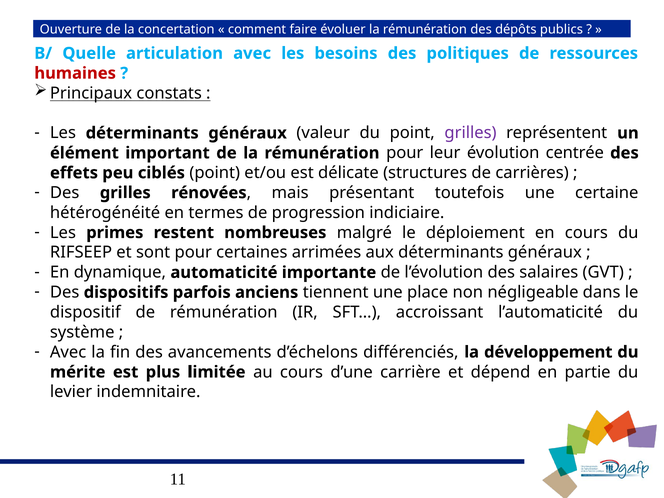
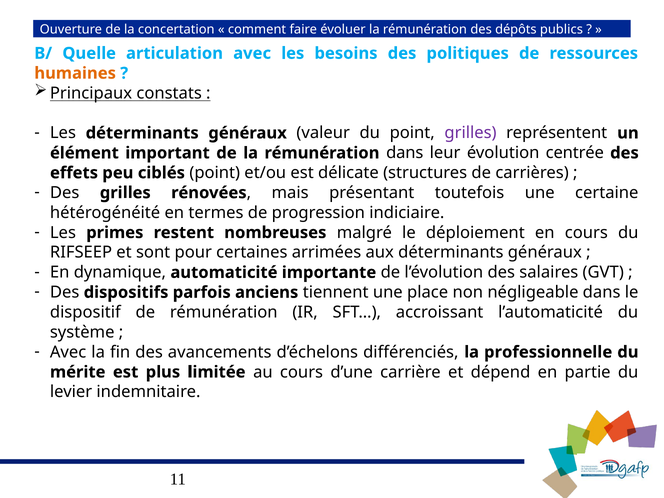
humaines colour: red -> orange (75, 73)
rémunération pour: pour -> dans (405, 153)
développement: développement -> professionnelle (548, 352)
